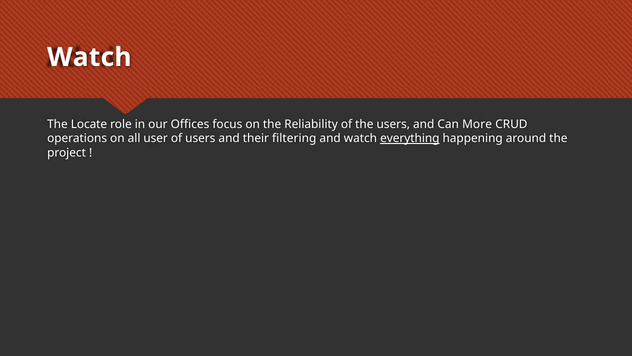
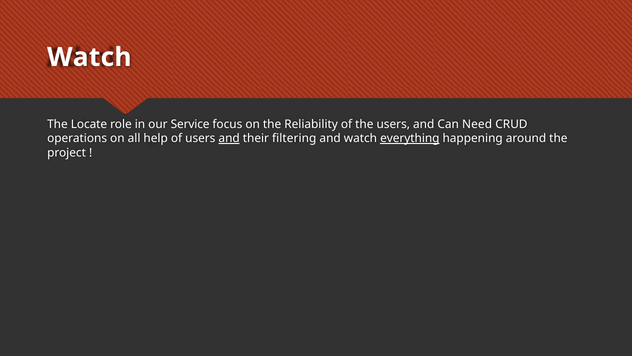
Offices: Offices -> Service (190, 124)
More: More -> Need (477, 124)
user: user -> help (156, 138)
and underline: none -> present (229, 138)
